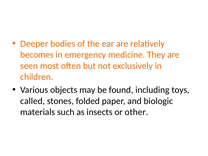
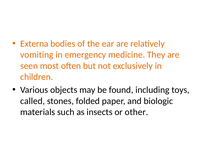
Deeper: Deeper -> Externa (34, 44)
becomes: becomes -> vomiting (37, 55)
